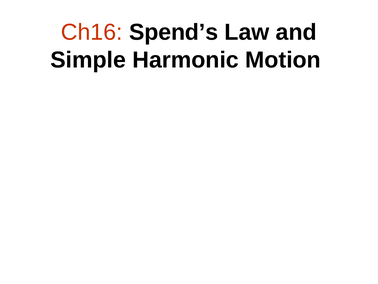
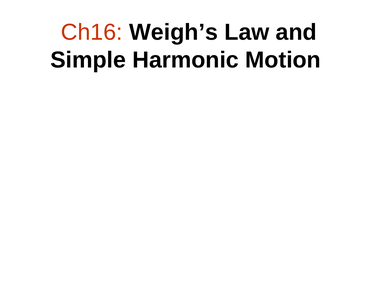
Spend’s: Spend’s -> Weigh’s (173, 32)
